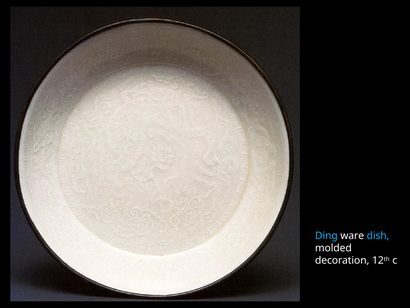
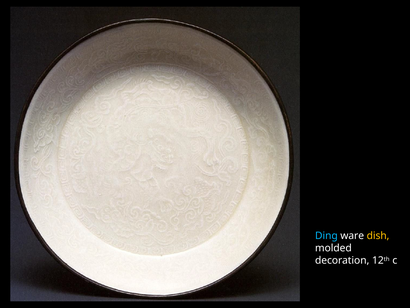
dish colour: light blue -> yellow (378, 235)
